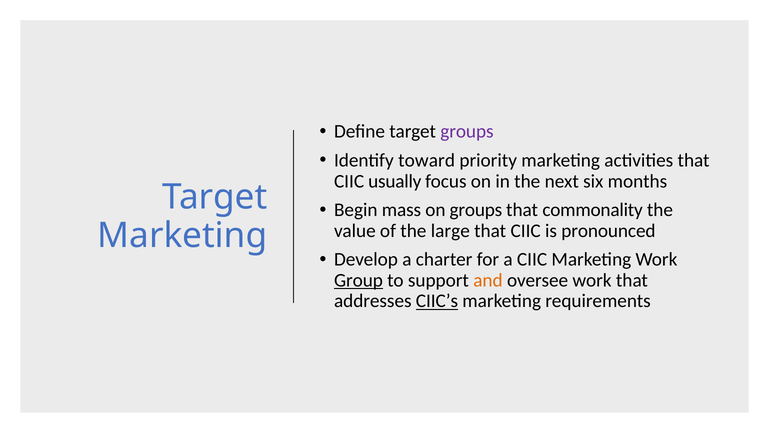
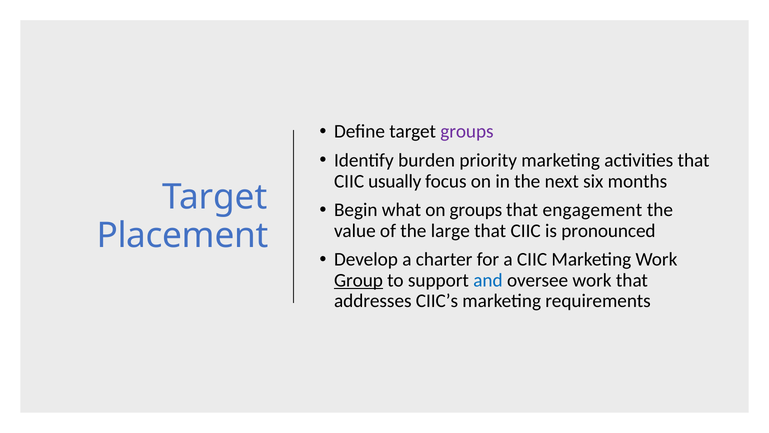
toward: toward -> burden (427, 160)
mass: mass -> what (401, 210)
commonality: commonality -> engagement (592, 210)
Marketing: Marketing -> Placement (183, 235)
and colour: orange -> blue (488, 280)
CIIC’s underline: present -> none (437, 301)
